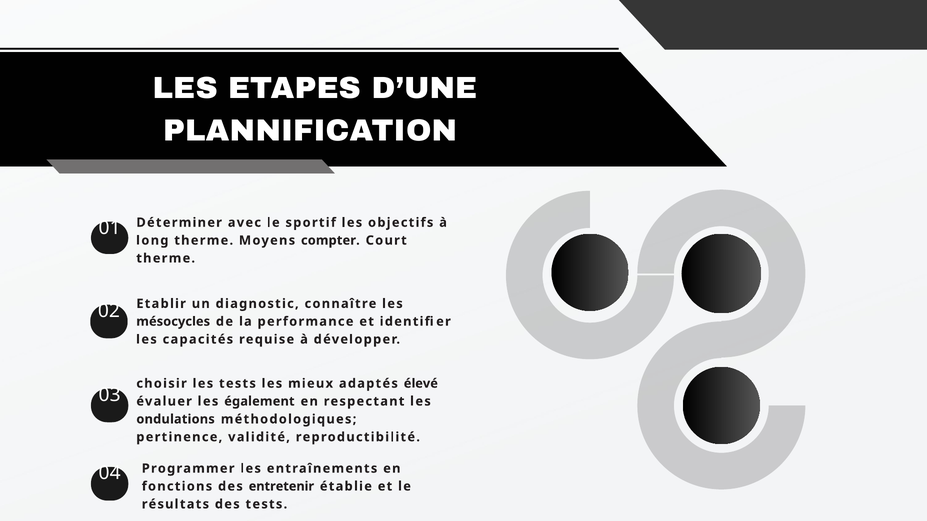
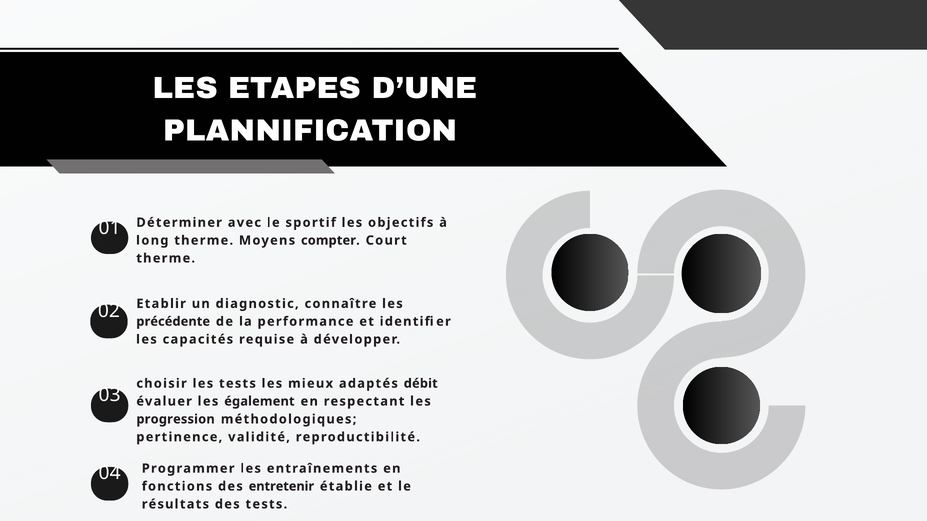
mésocycles: mésocycles -> précédente (173, 322)
élevé: élevé -> débit (421, 384)
ondulations: ondulations -> progression (176, 420)
